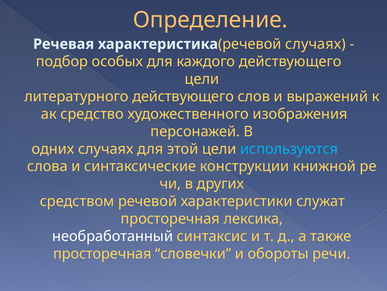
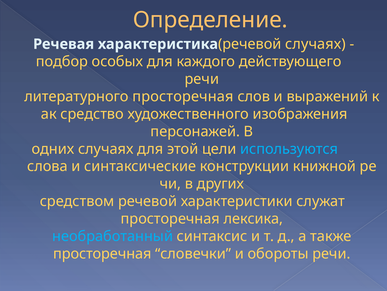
цели: цели -> речи (202, 79)
литературного действующего: действующего -> просторечная (183, 96)
необработанный colour: white -> light blue (113, 236)
